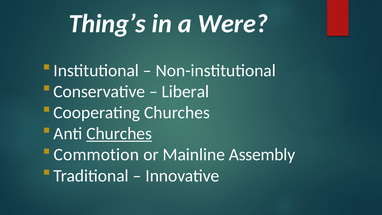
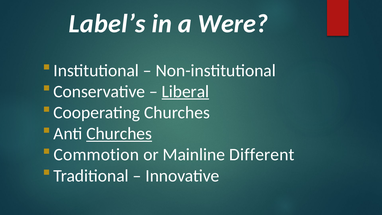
Thing’s: Thing’s -> Label’s (107, 24)
Liberal underline: none -> present (185, 91)
Assembly: Assembly -> Different (262, 155)
